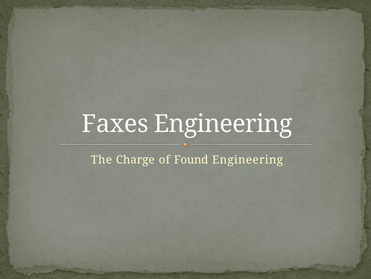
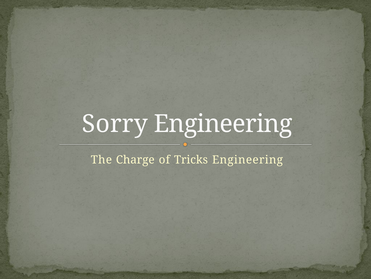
Faxes: Faxes -> Sorry (115, 124)
Found: Found -> Tricks (191, 160)
